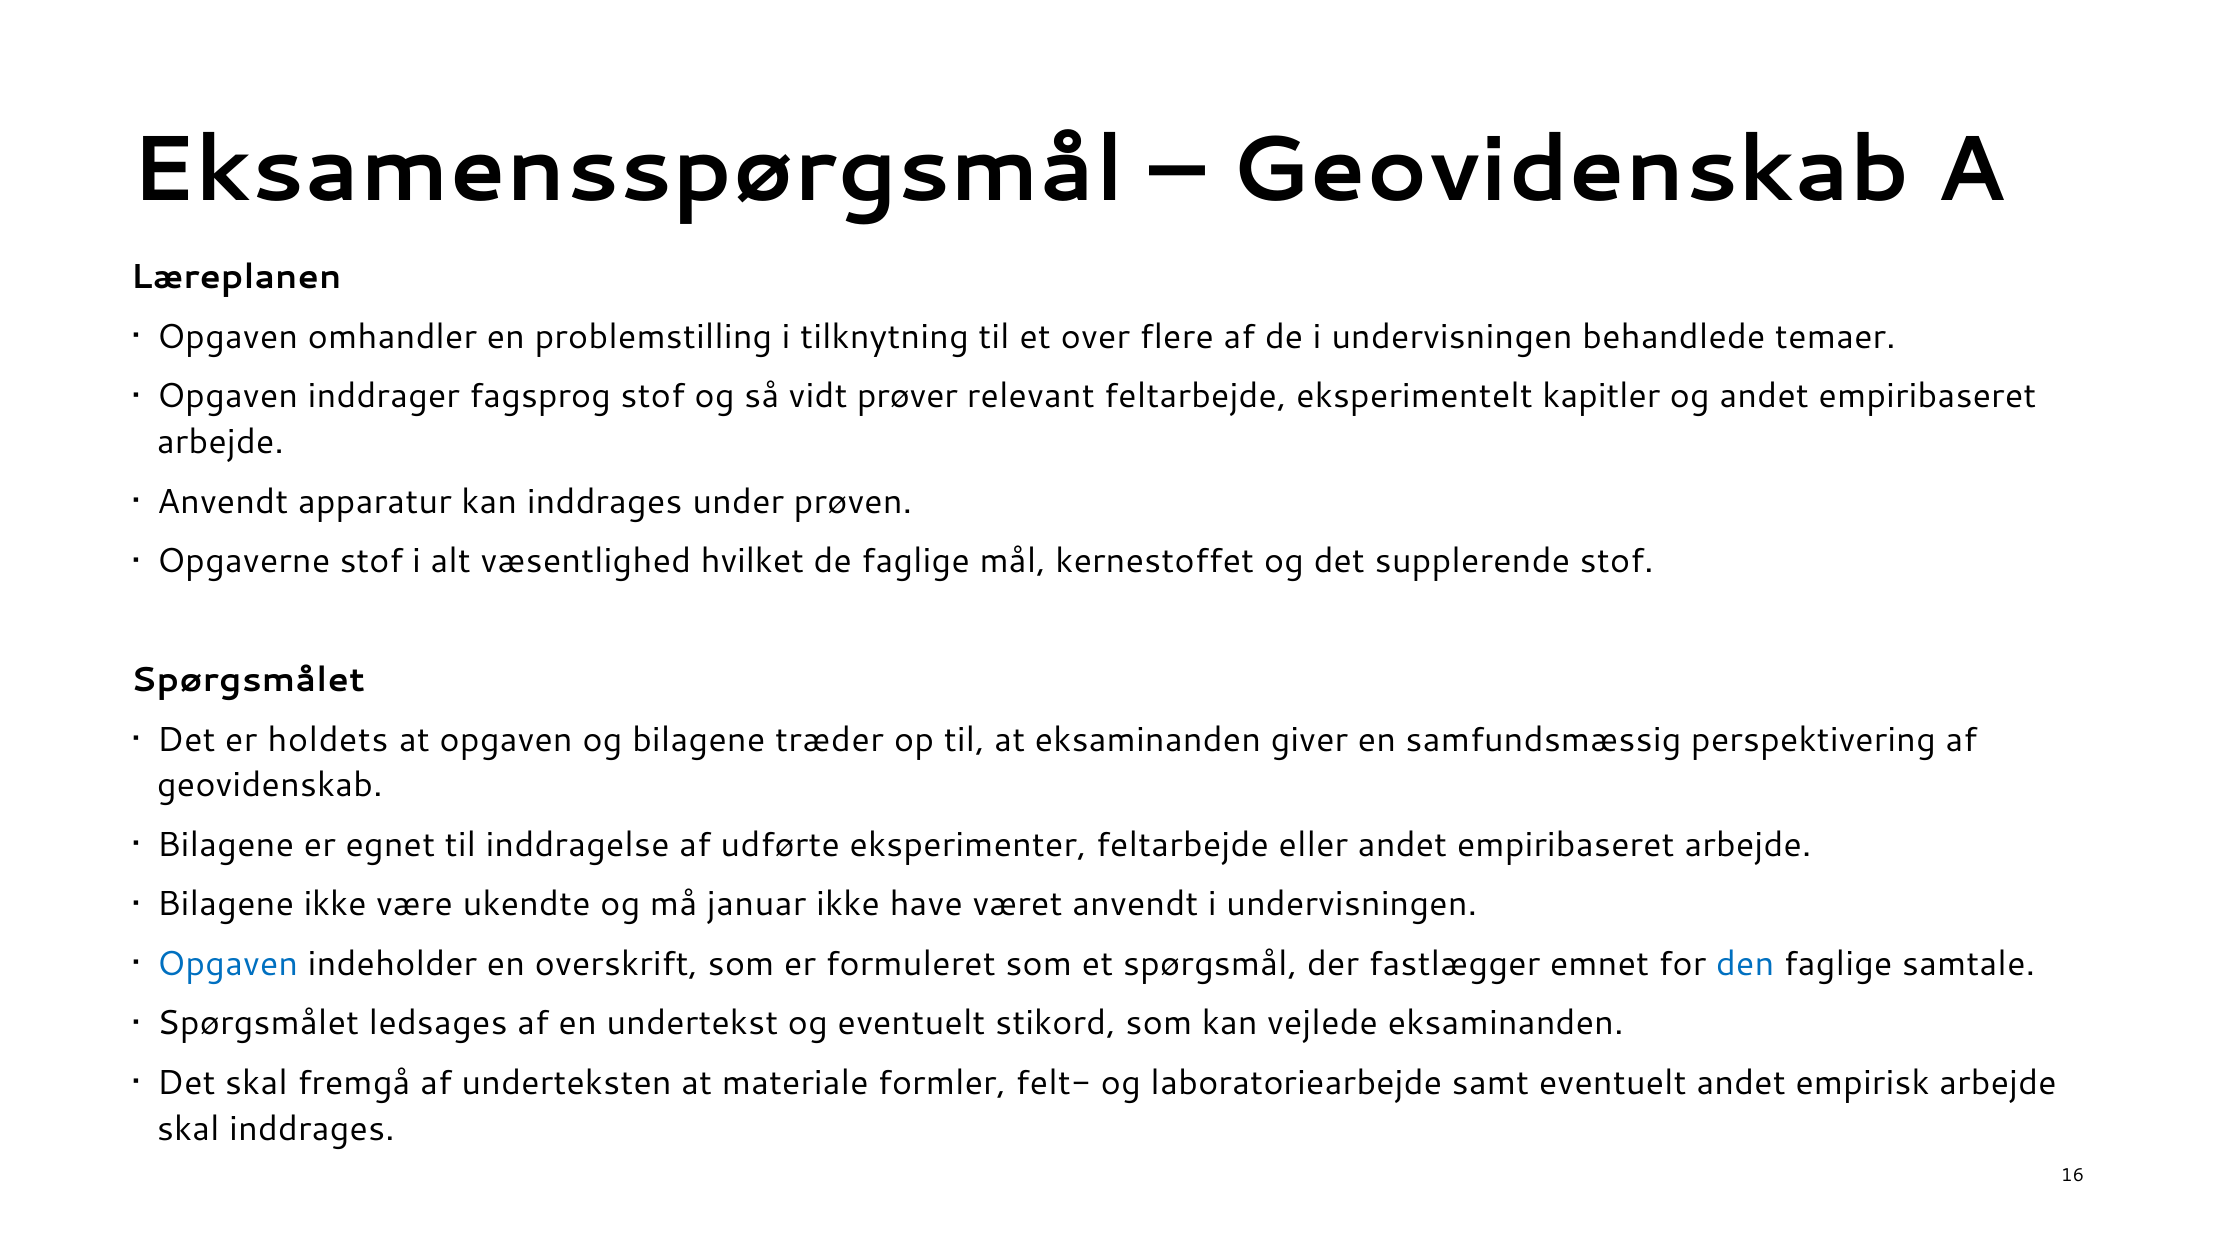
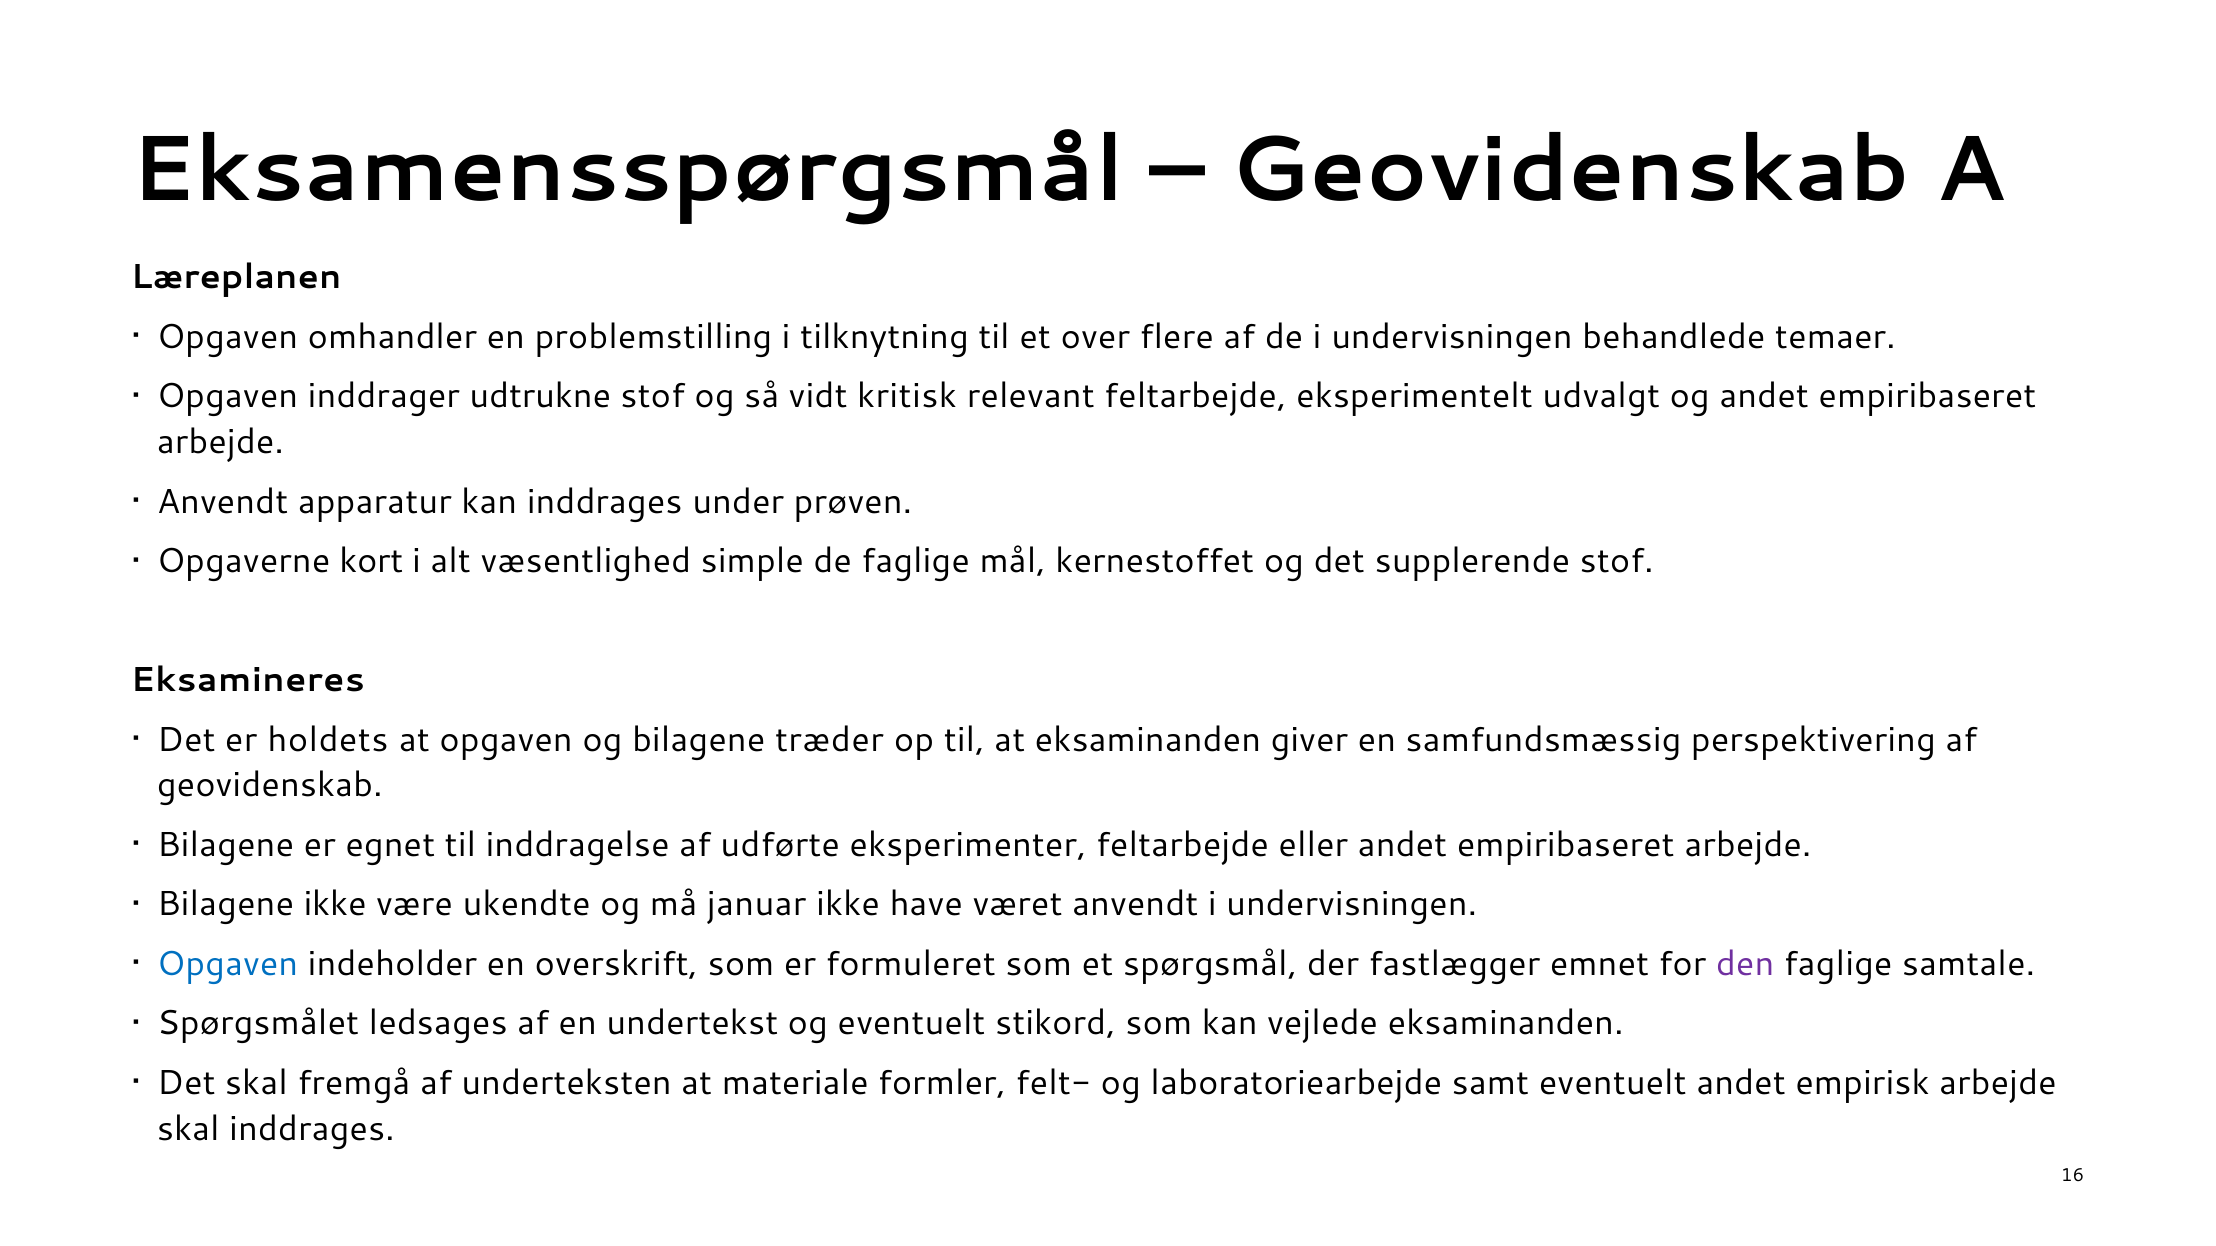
fagsprog: fagsprog -> udtrukne (540, 397)
prøver: prøver -> kritisk (907, 397)
kapitler: kapitler -> udvalgt (1601, 397)
Opgaverne stof: stof -> kort (371, 561)
hvilket: hvilket -> simple (752, 561)
Spørgsmålet: Spørgsmålet -> Eksamineres (248, 680)
den colour: blue -> purple (1745, 964)
